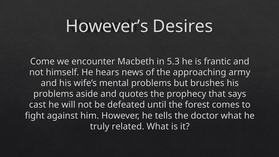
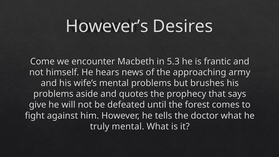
cast: cast -> give (38, 105)
truly related: related -> mental (128, 126)
